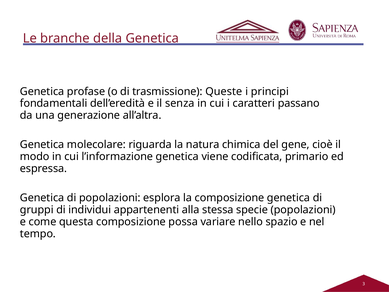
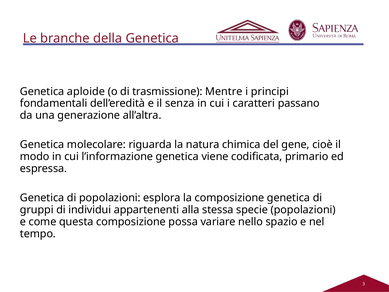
profase: profase -> aploide (86, 91)
Queste: Queste -> Mentre (224, 91)
